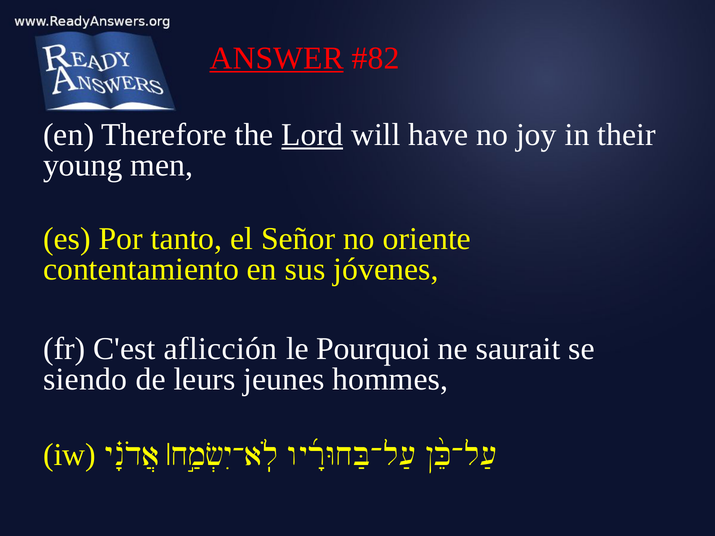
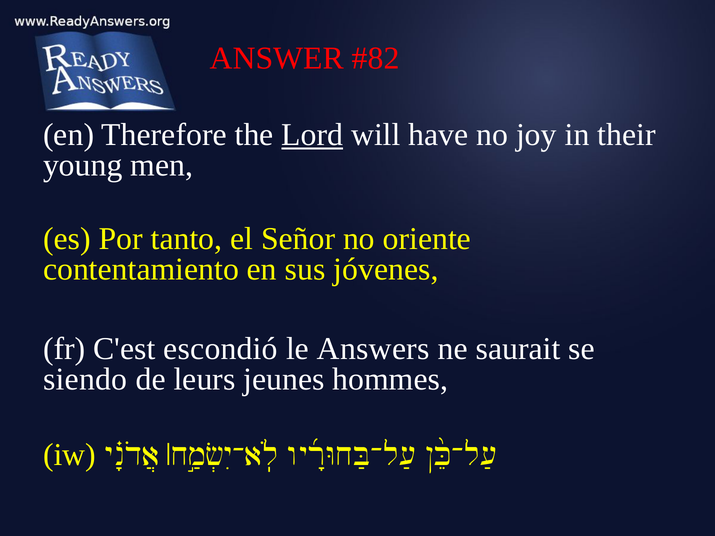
ANSWER underline: present -> none (277, 58)
aflicción: aflicción -> escondió (221, 349)
Pourquoi: Pourquoi -> Answers (373, 349)
